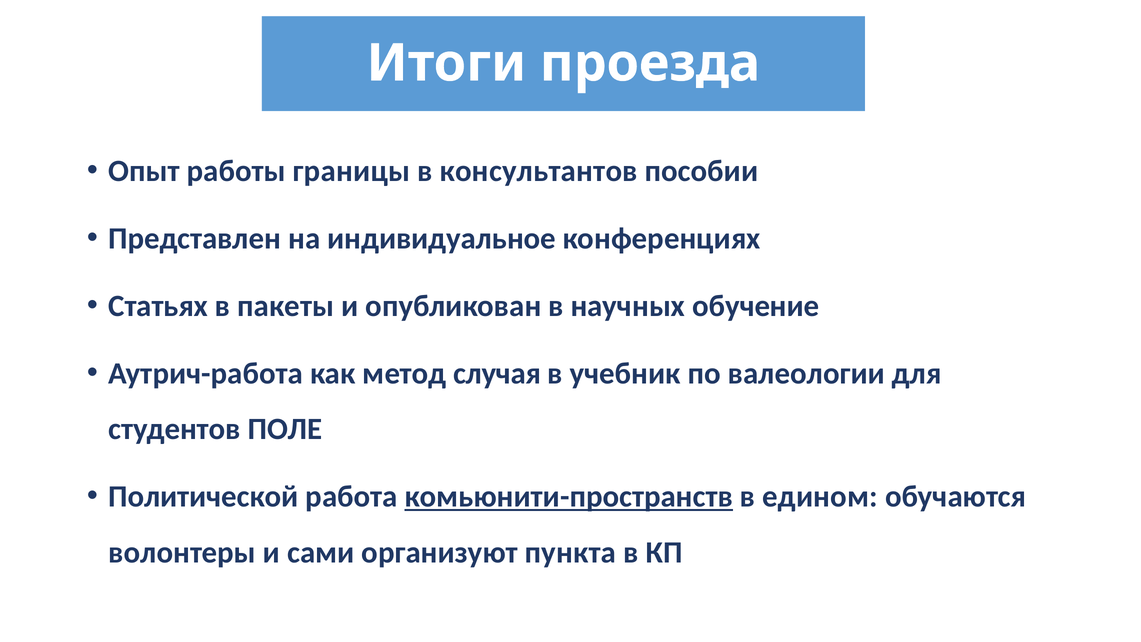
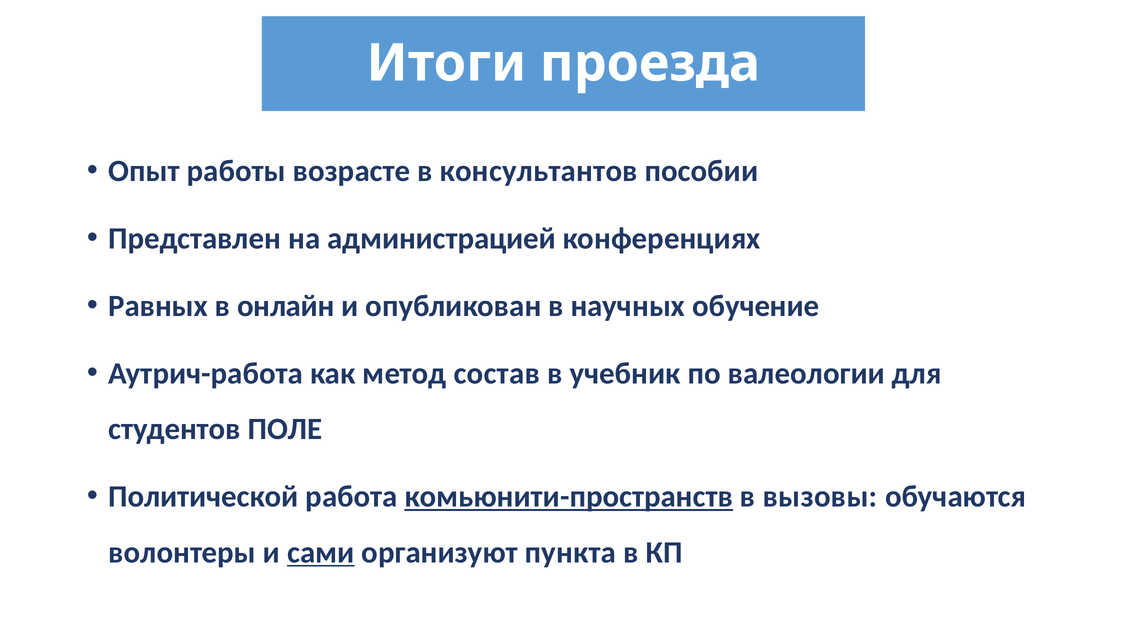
границы: границы -> возрасте (352, 171)
индивидуальное: индивидуальное -> администрацией (442, 239)
Статьях: Статьях -> Равных (158, 306)
пакеты: пакеты -> онлайн (286, 306)
случая: случая -> состав (497, 374)
едином: едином -> вызовы (820, 497)
сами underline: none -> present (321, 552)
